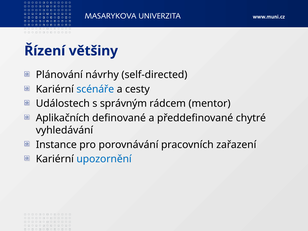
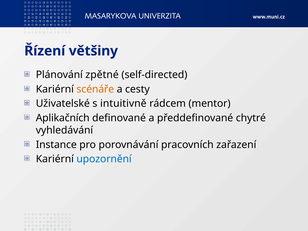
návrhy: návrhy -> zpětné (102, 75)
scénáře colour: blue -> orange (95, 89)
Událostech: Událostech -> Uživatelské (63, 104)
správným: správným -> intuitivně (123, 104)
